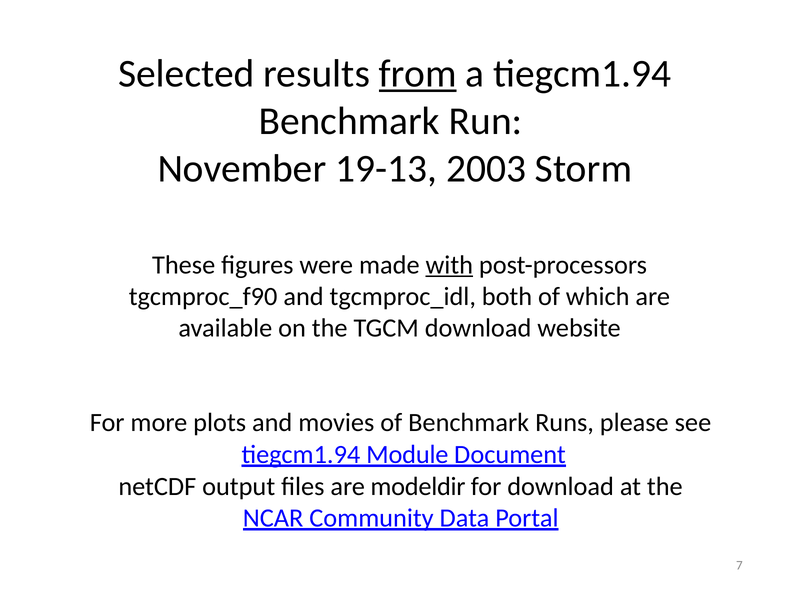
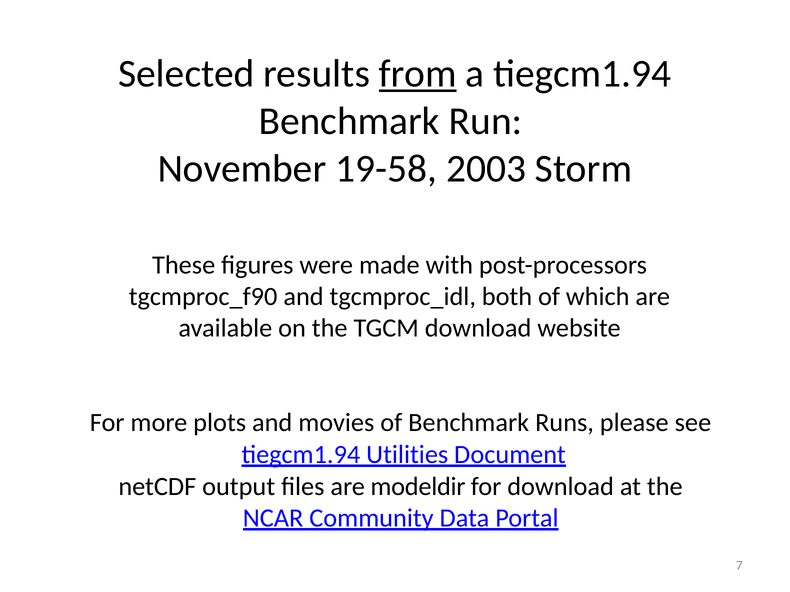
19-13: 19-13 -> 19-58 (386, 169)
with underline: present -> none (449, 265)
Module: Module -> Utilities (407, 455)
